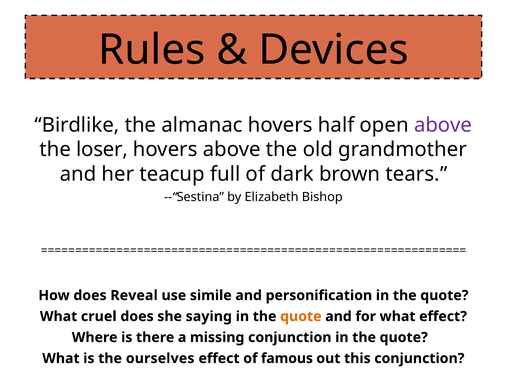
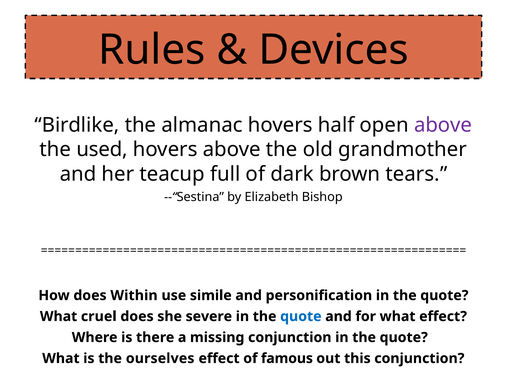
loser: loser -> used (102, 150)
Reveal: Reveal -> Within (134, 296)
saying: saying -> severe (209, 317)
quote colour: orange -> blue (301, 317)
